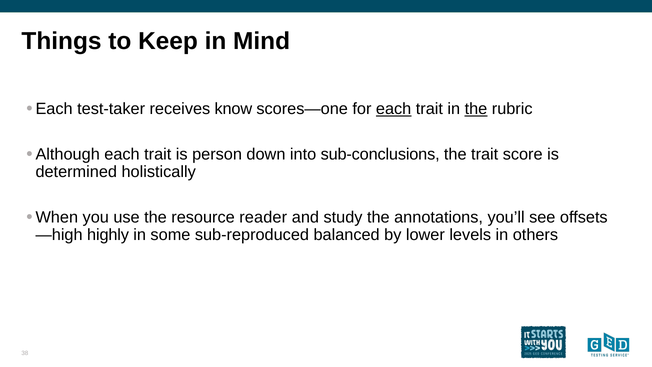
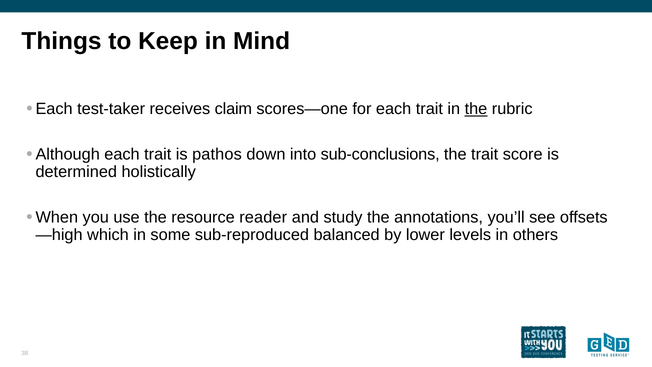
know: know -> claim (233, 109)
each underline: present -> none (394, 109)
person: person -> pathos (217, 154)
highly: highly -> which (108, 235)
